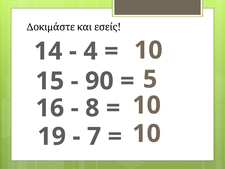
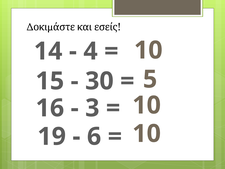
90: 90 -> 30 (99, 81)
8: 8 -> 3 (92, 108)
7: 7 -> 6 (94, 136)
